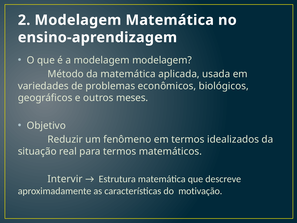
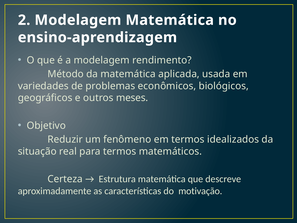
modelagem modelagem: modelagem -> rendimento (162, 60)
Intervir: Intervir -> Certeza (65, 179)
